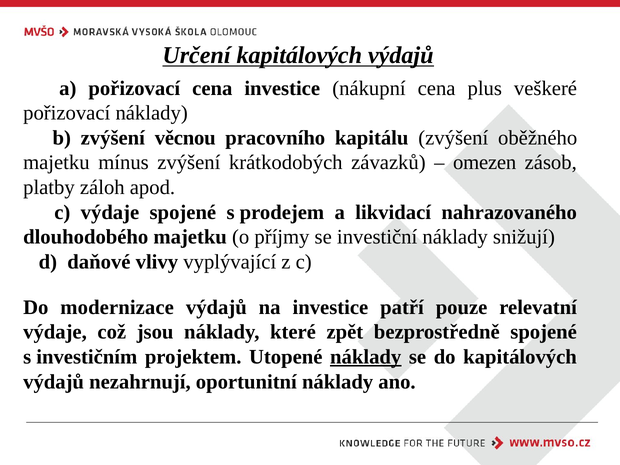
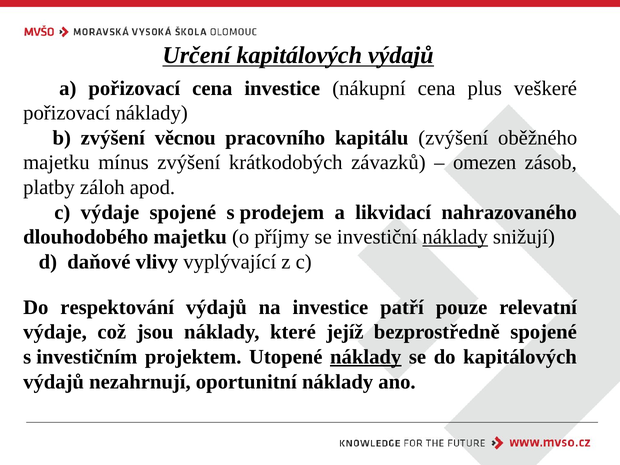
náklady underline: none -> present (455, 237)
modernizace: modernizace -> respektování (117, 307)
zpět: zpět -> jejíž (345, 332)
